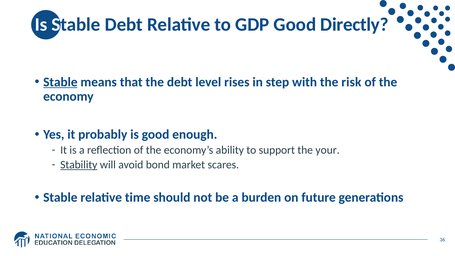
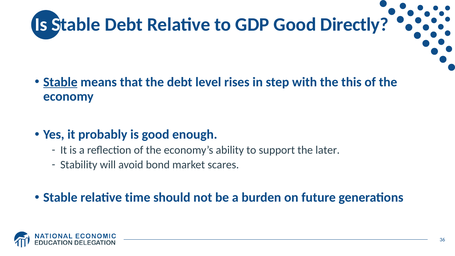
risk: risk -> this (351, 82)
your: your -> later (328, 150)
Stability underline: present -> none (79, 165)
